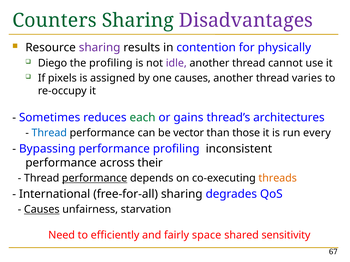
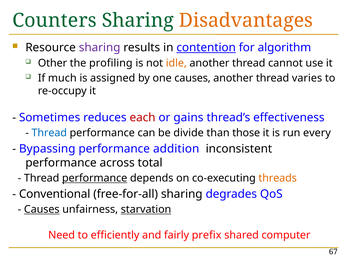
Disadvantages colour: purple -> orange (246, 21)
contention underline: none -> present (206, 48)
physically: physically -> algorithm (284, 48)
Diego: Diego -> Other (52, 63)
idle colour: purple -> orange (176, 63)
pixels: pixels -> much (62, 78)
each colour: green -> red (143, 118)
architectures: architectures -> effectiveness (289, 118)
vector: vector -> divide (189, 133)
performance profiling: profiling -> addition (176, 149)
their: their -> total (150, 163)
International: International -> Conventional (55, 194)
starvation underline: none -> present (146, 210)
space: space -> prefix (207, 236)
sensitivity: sensitivity -> computer (286, 236)
